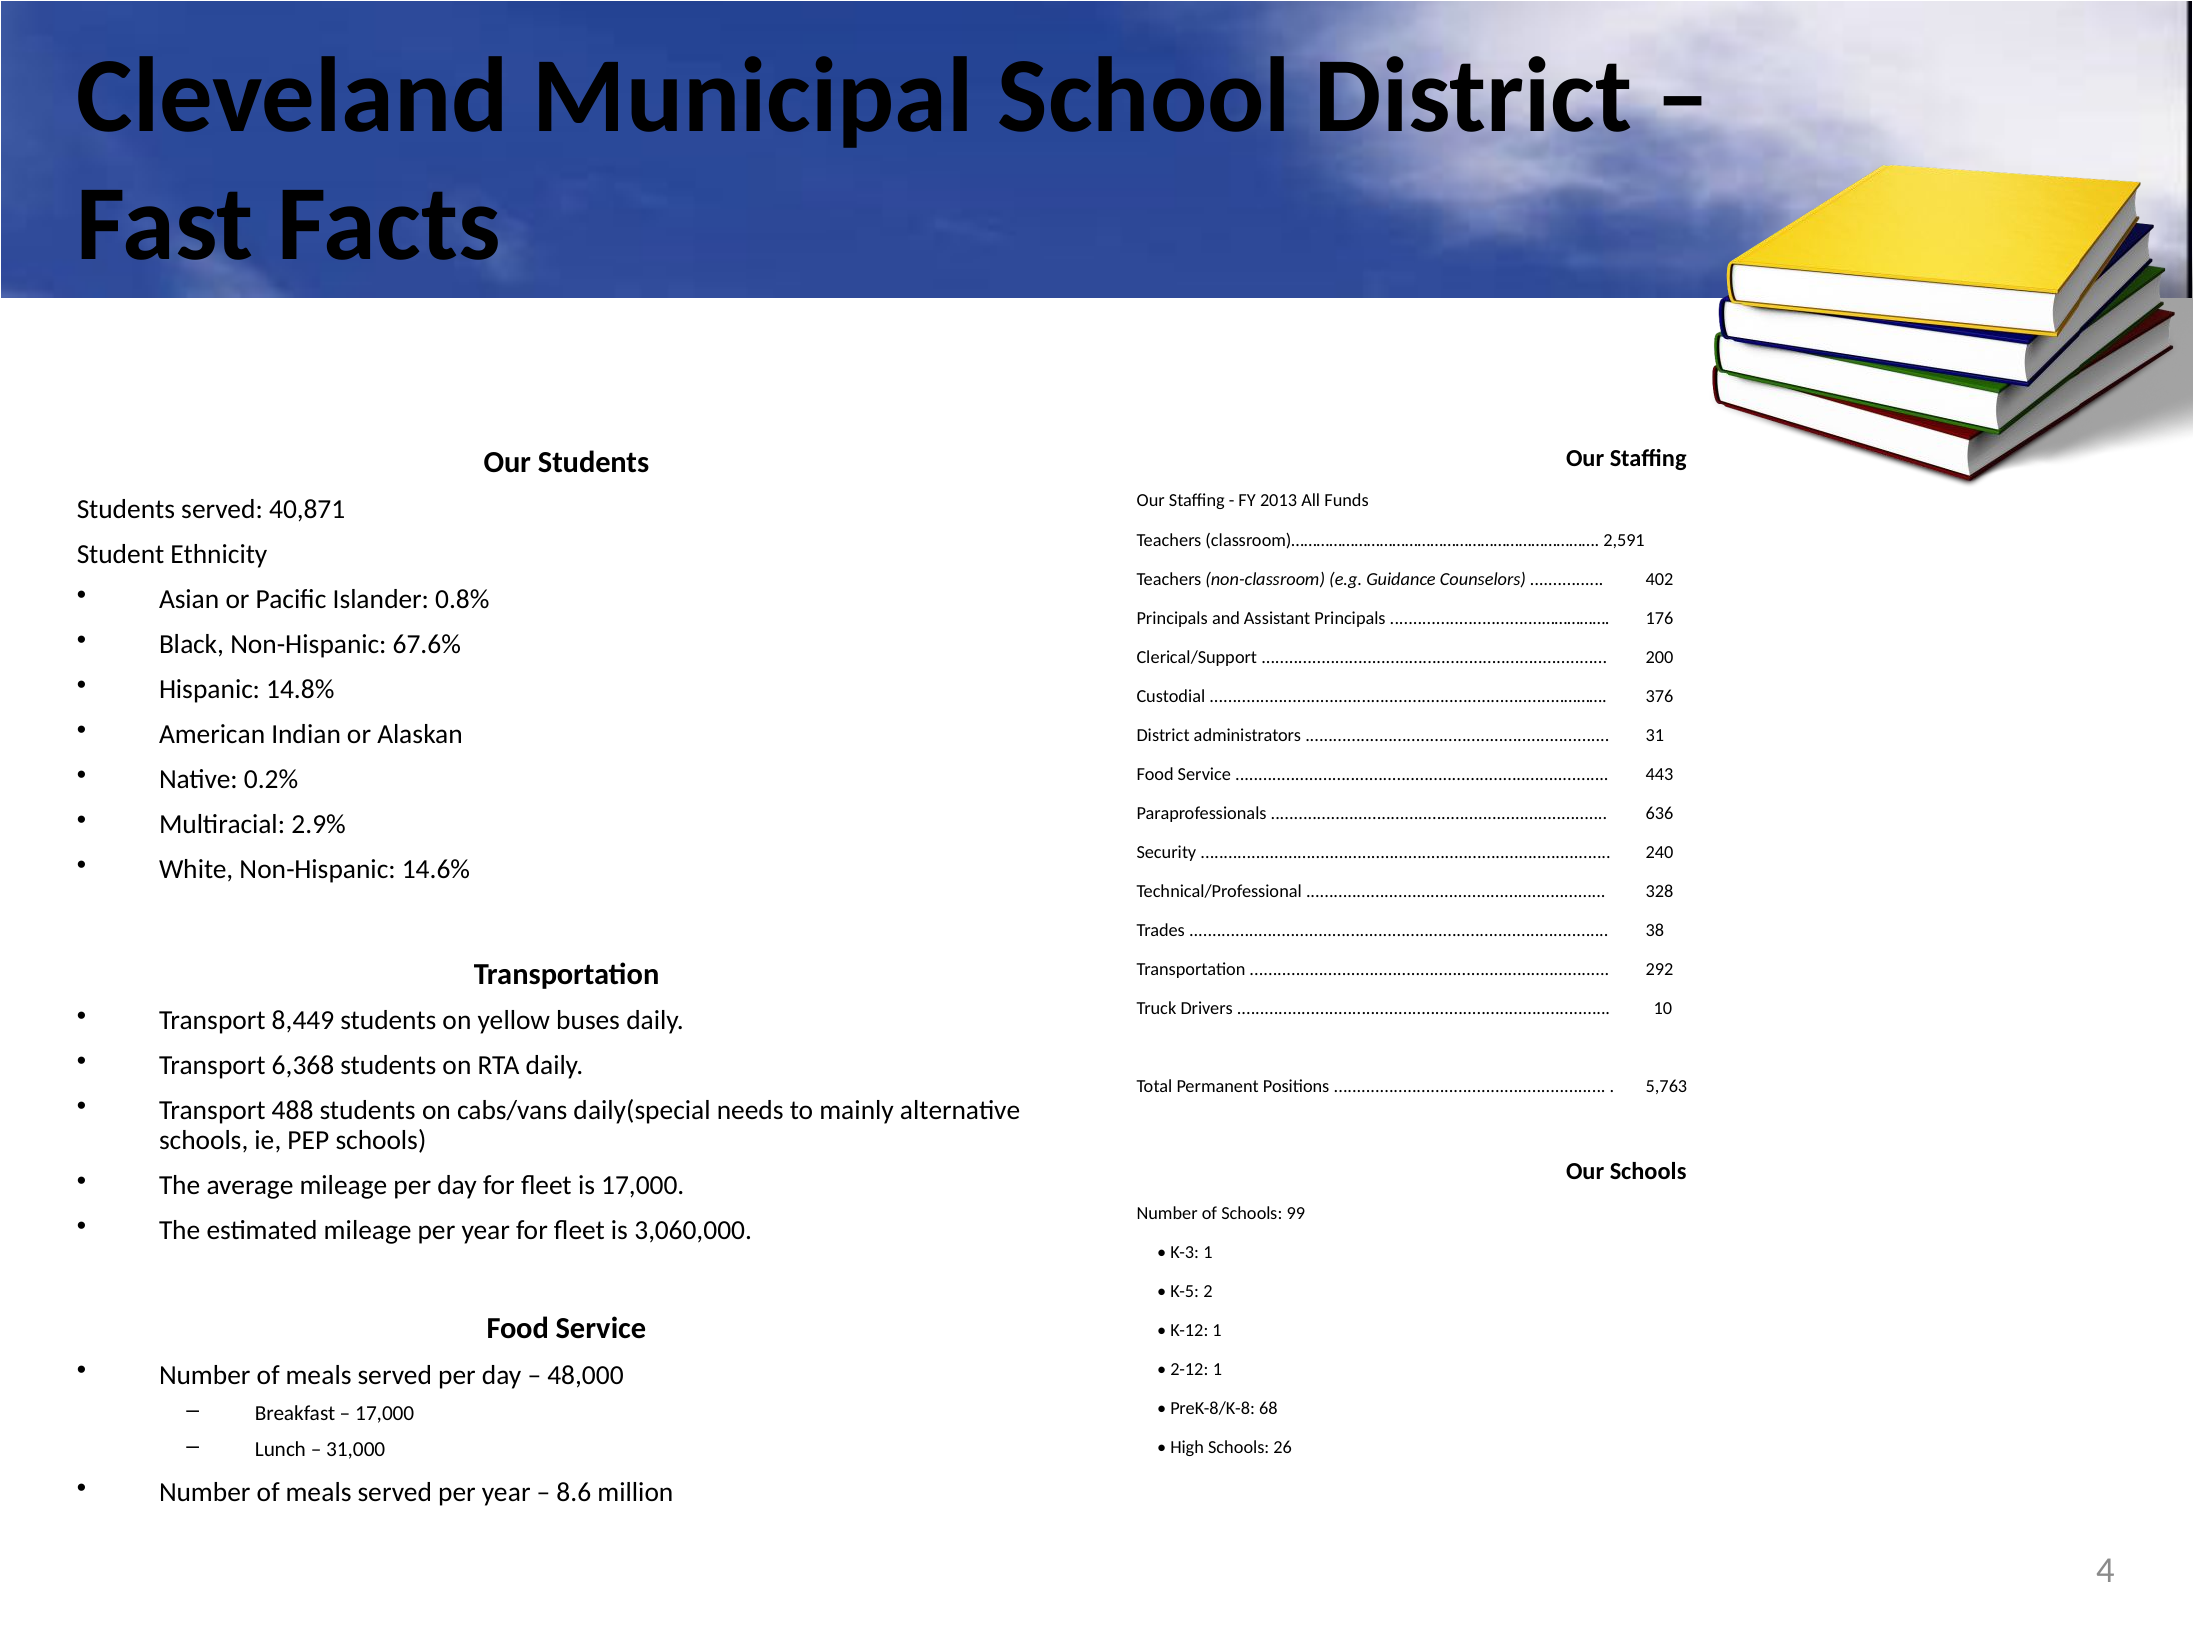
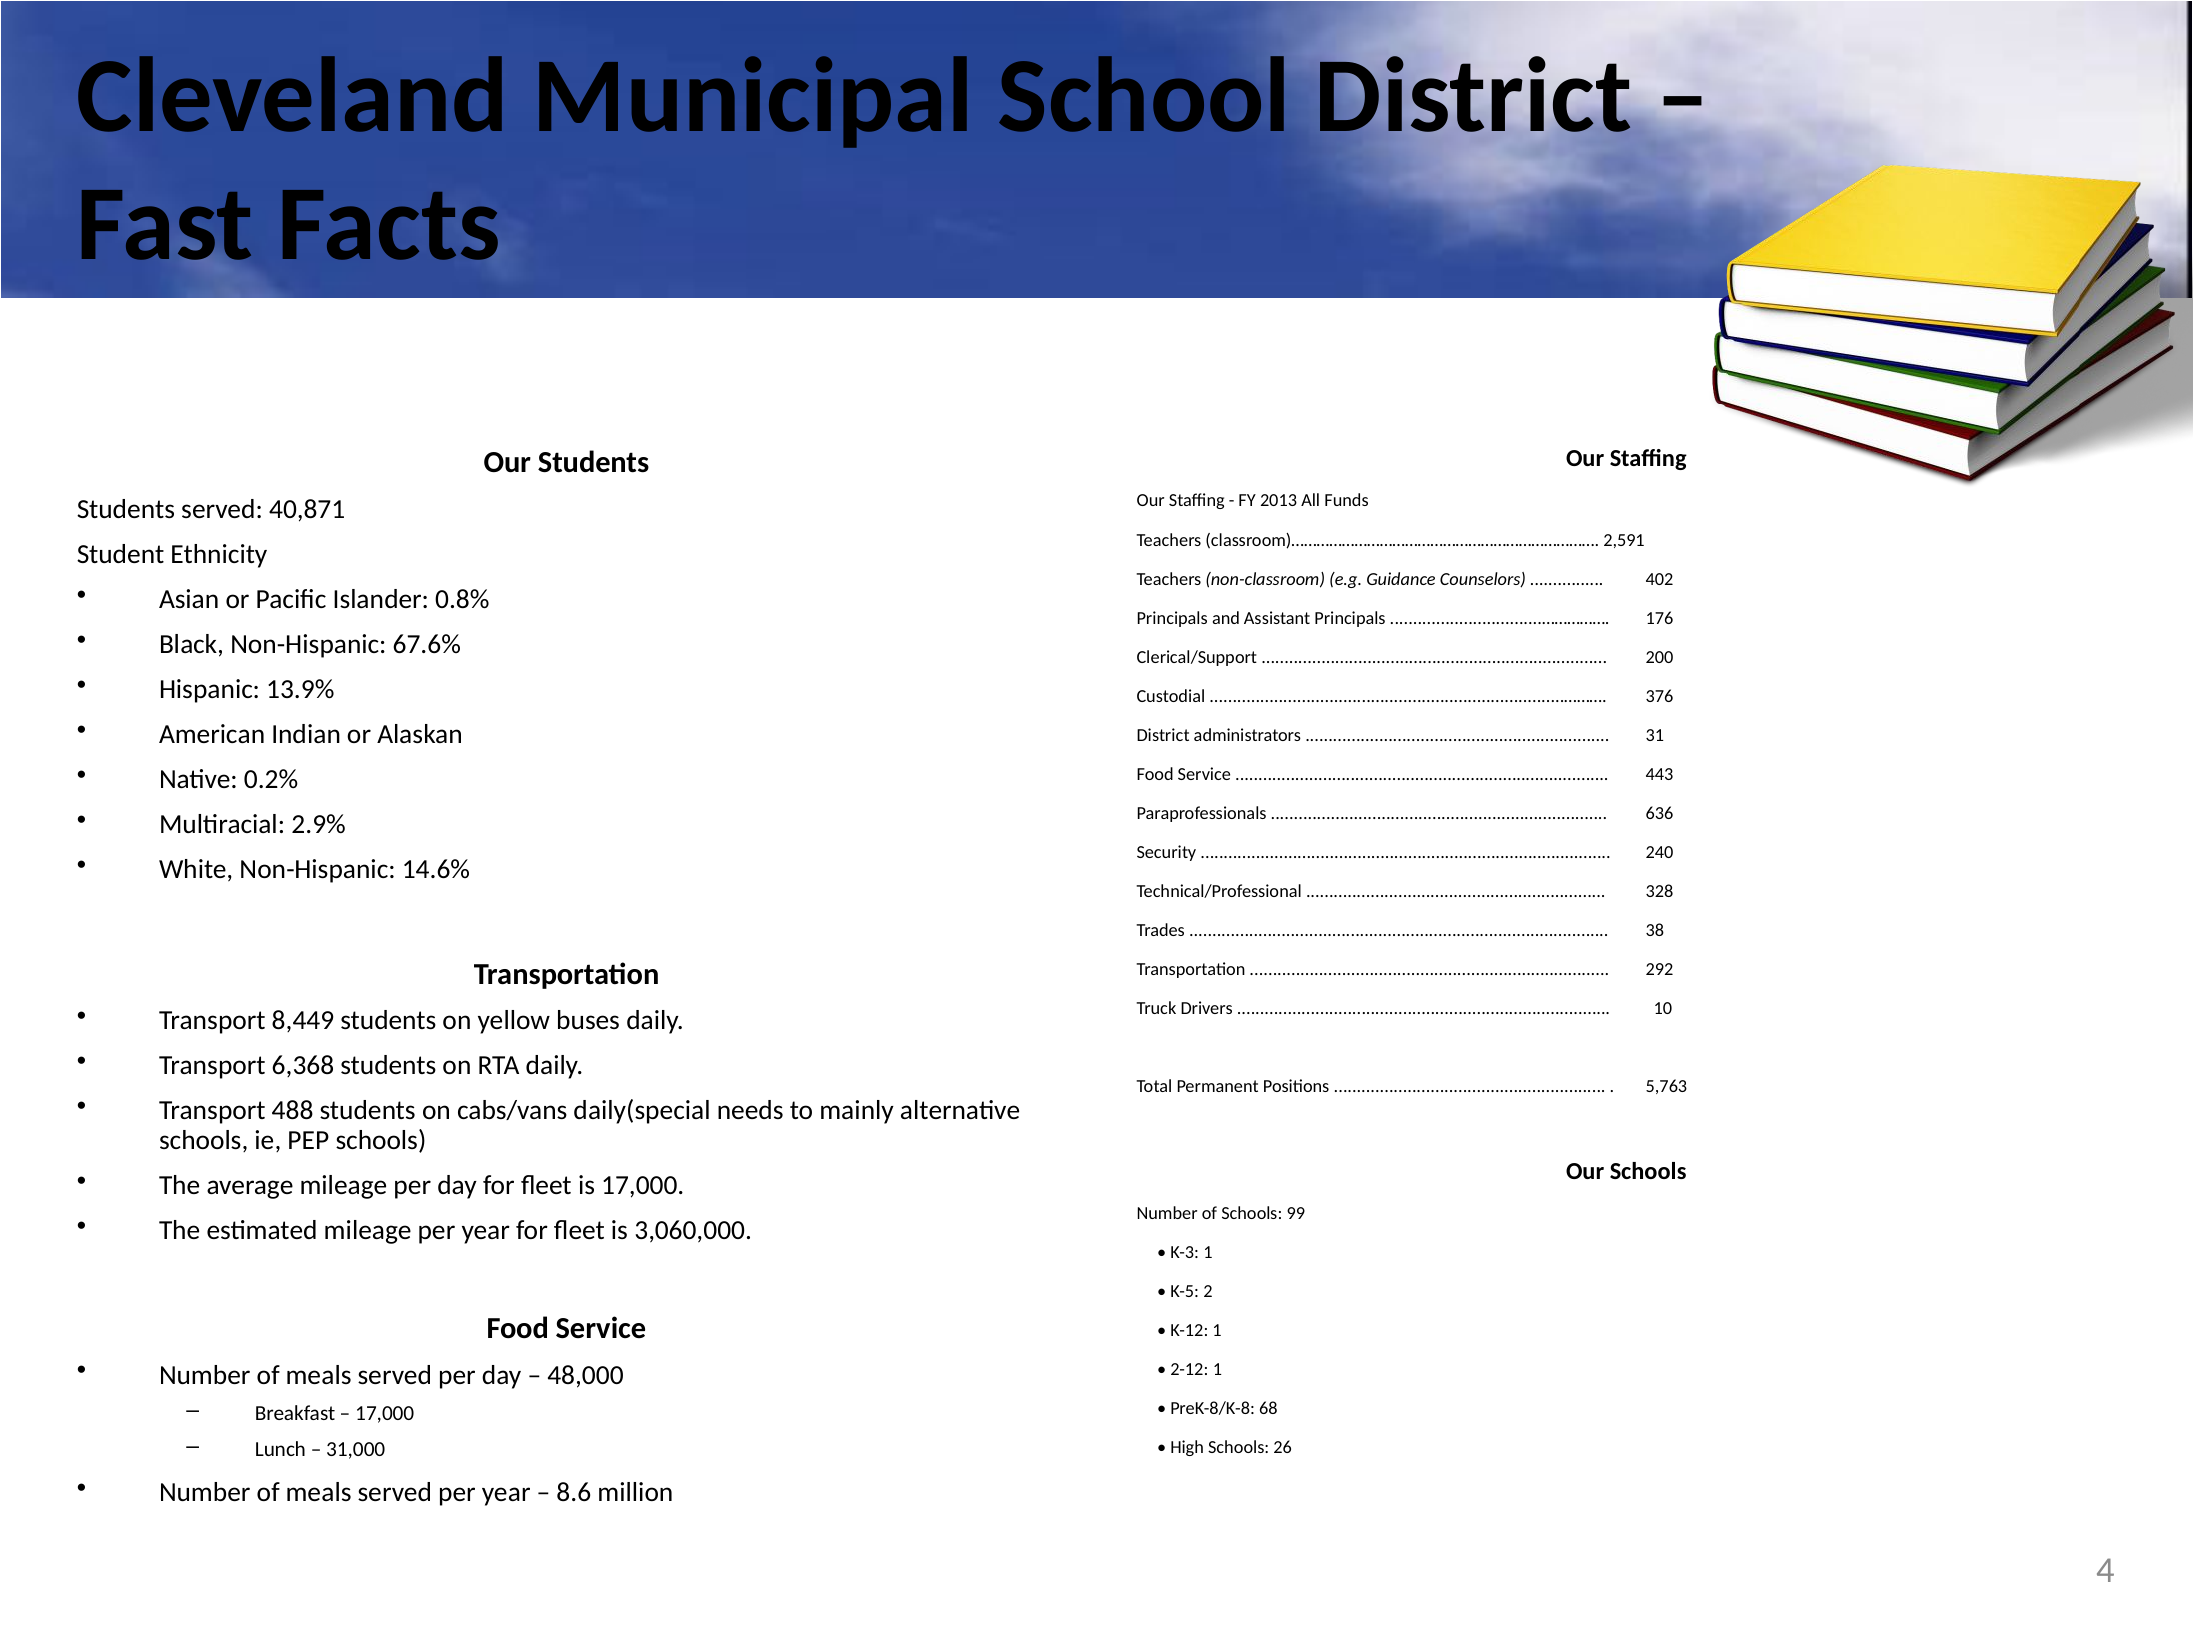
14.8%: 14.8% -> 13.9% (300, 689)
